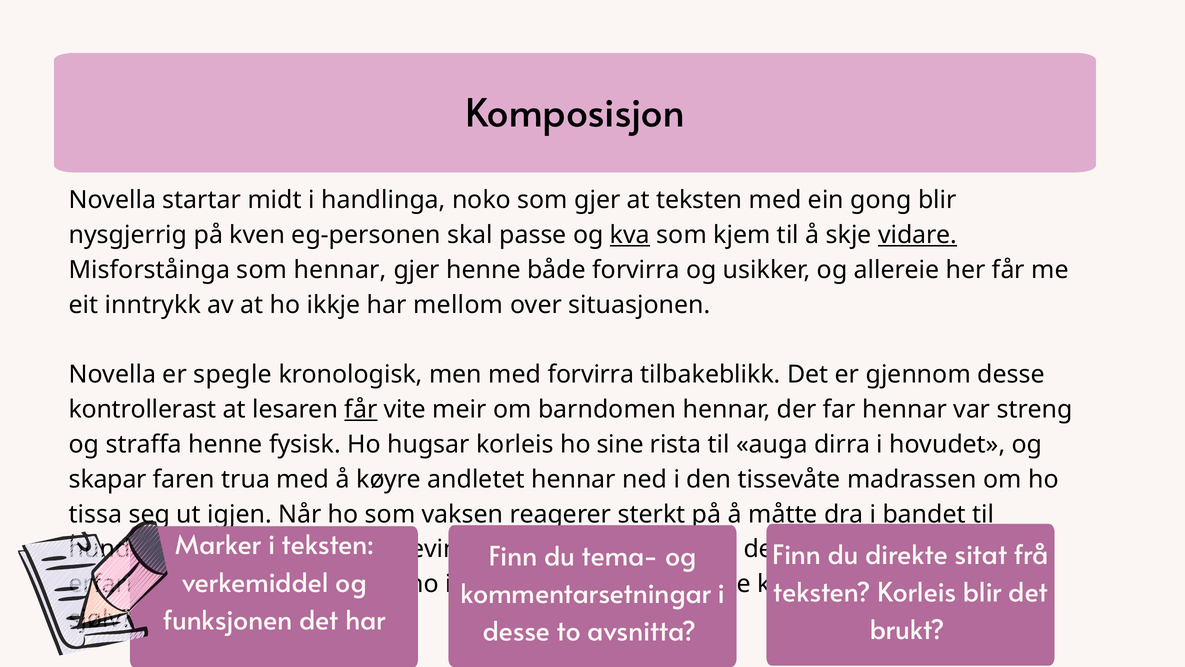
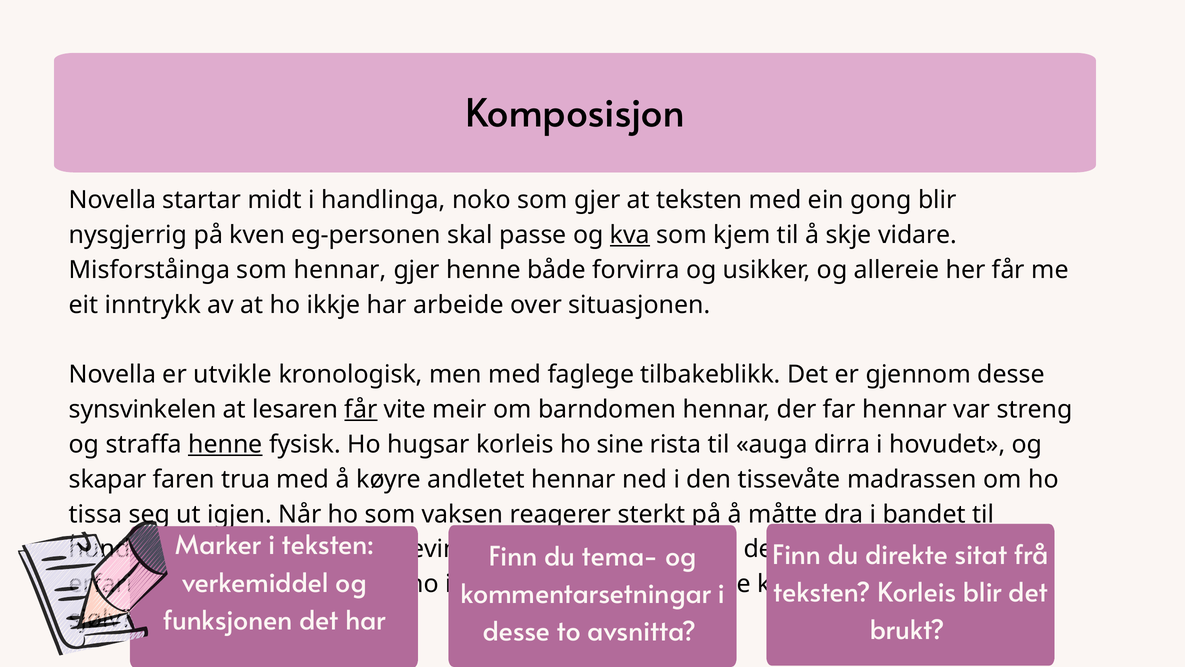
vidare underline: present -> none (918, 235)
mellom: mellom -> arbeide (458, 305)
spegle: spegle -> utvikle (233, 374)
med forvirra: forvirra -> faglege (591, 374)
kontrollerast: kontrollerast -> synsvinkelen (143, 409)
henne underline: none -> present (225, 444)
